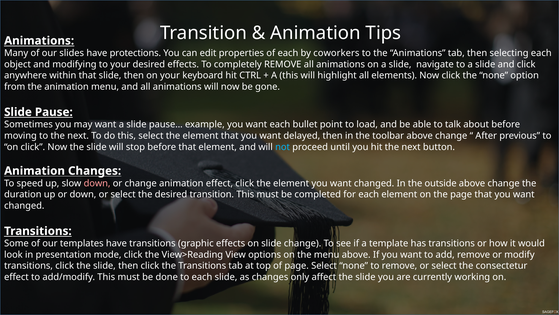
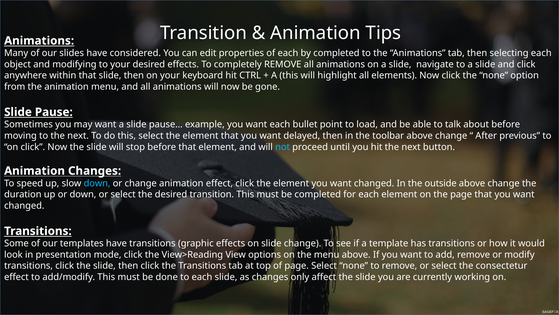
protections: protections -> considered (135, 53)
by coworkers: coworkers -> completed (336, 53)
down colour: pink -> light blue (97, 183)
